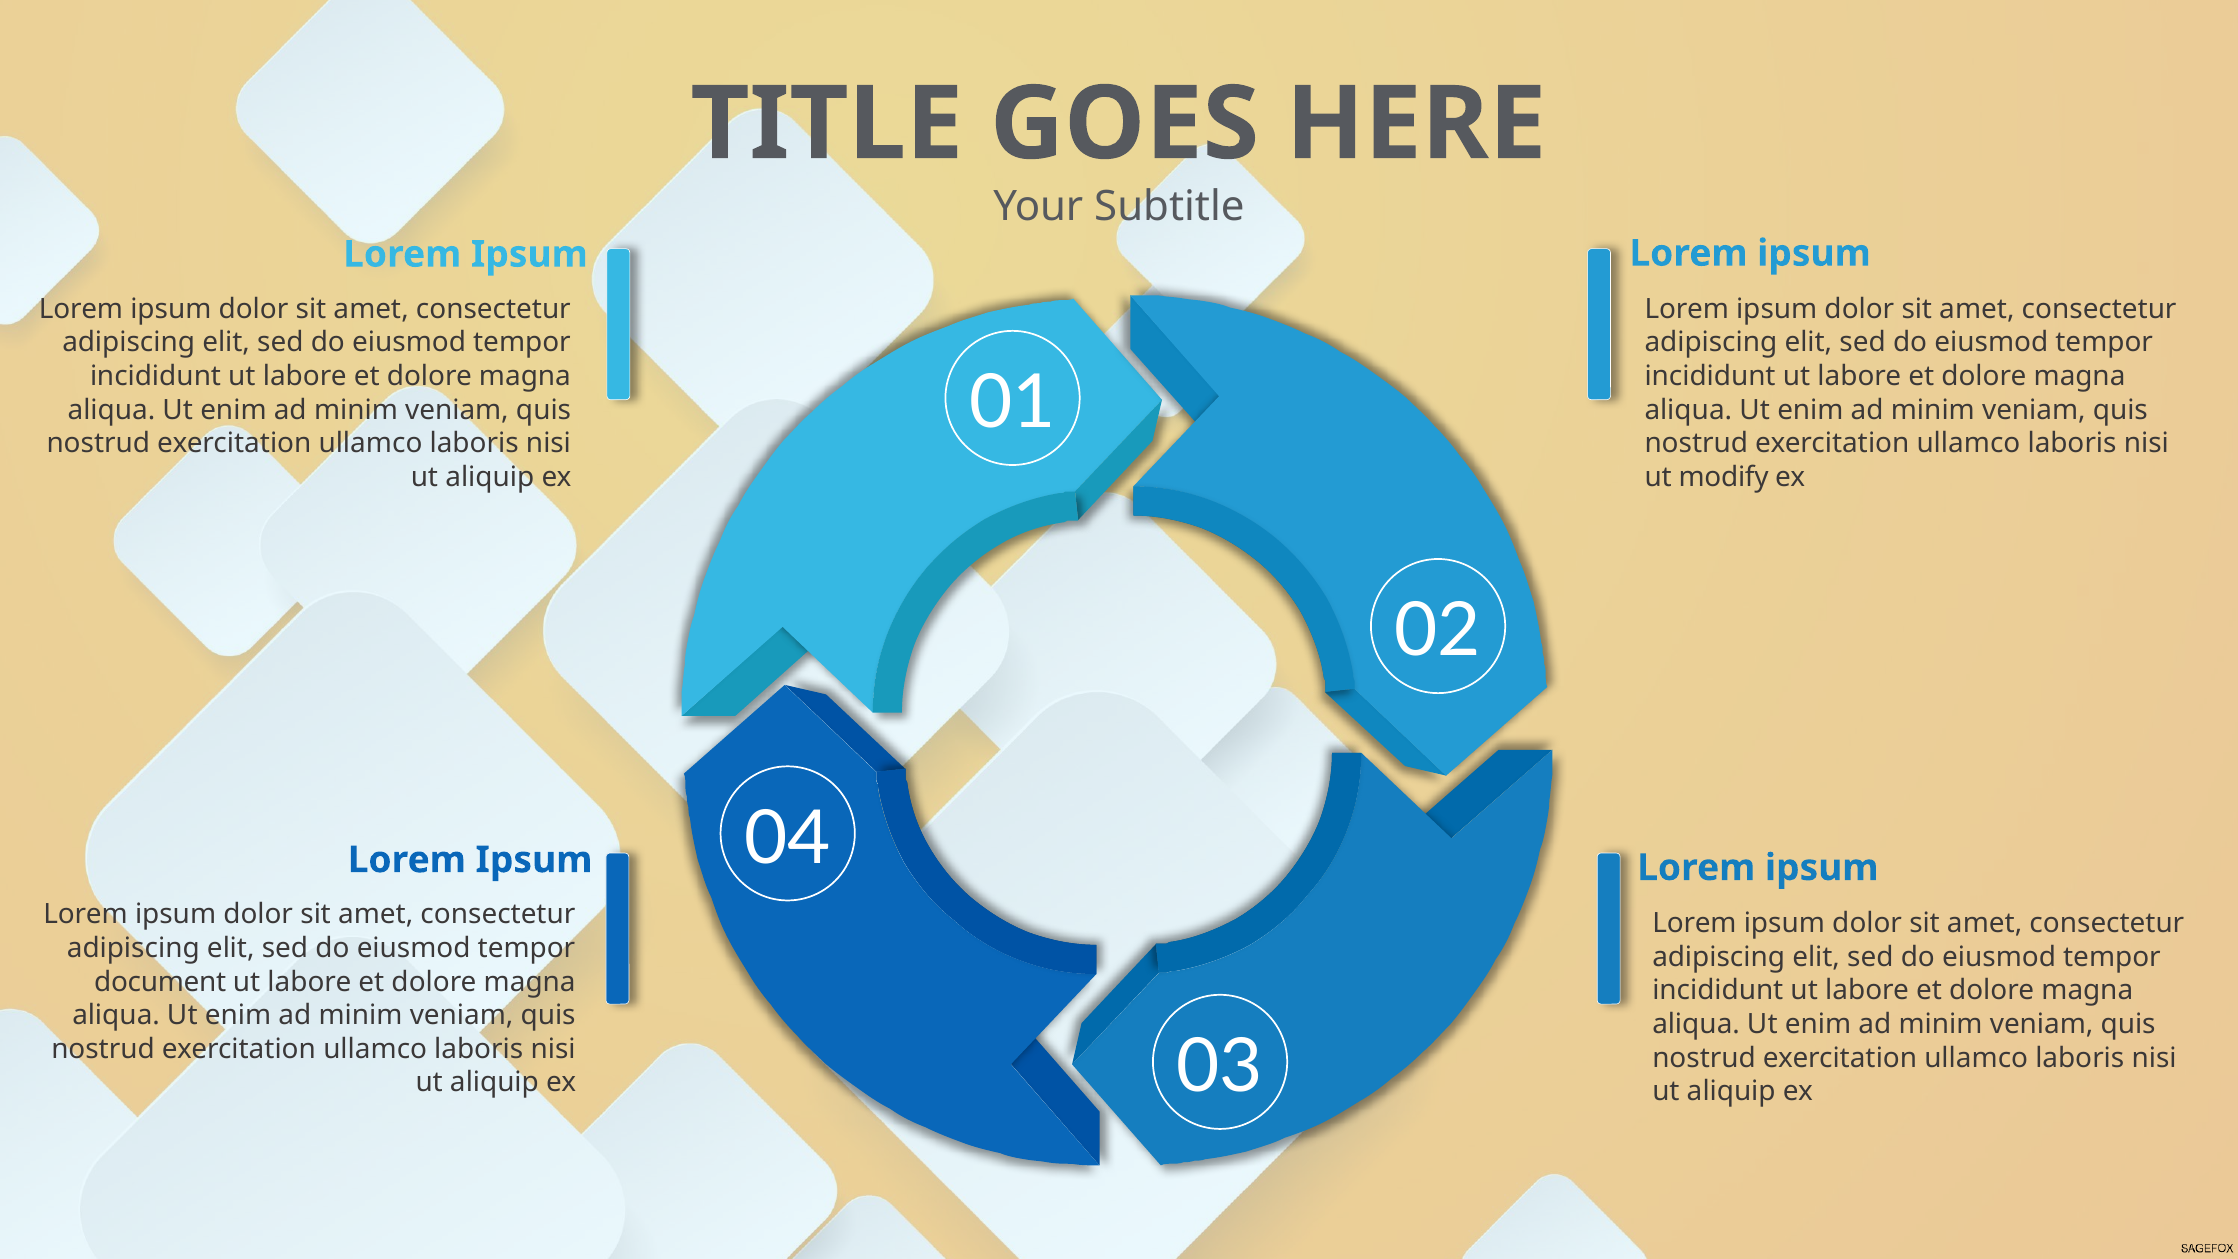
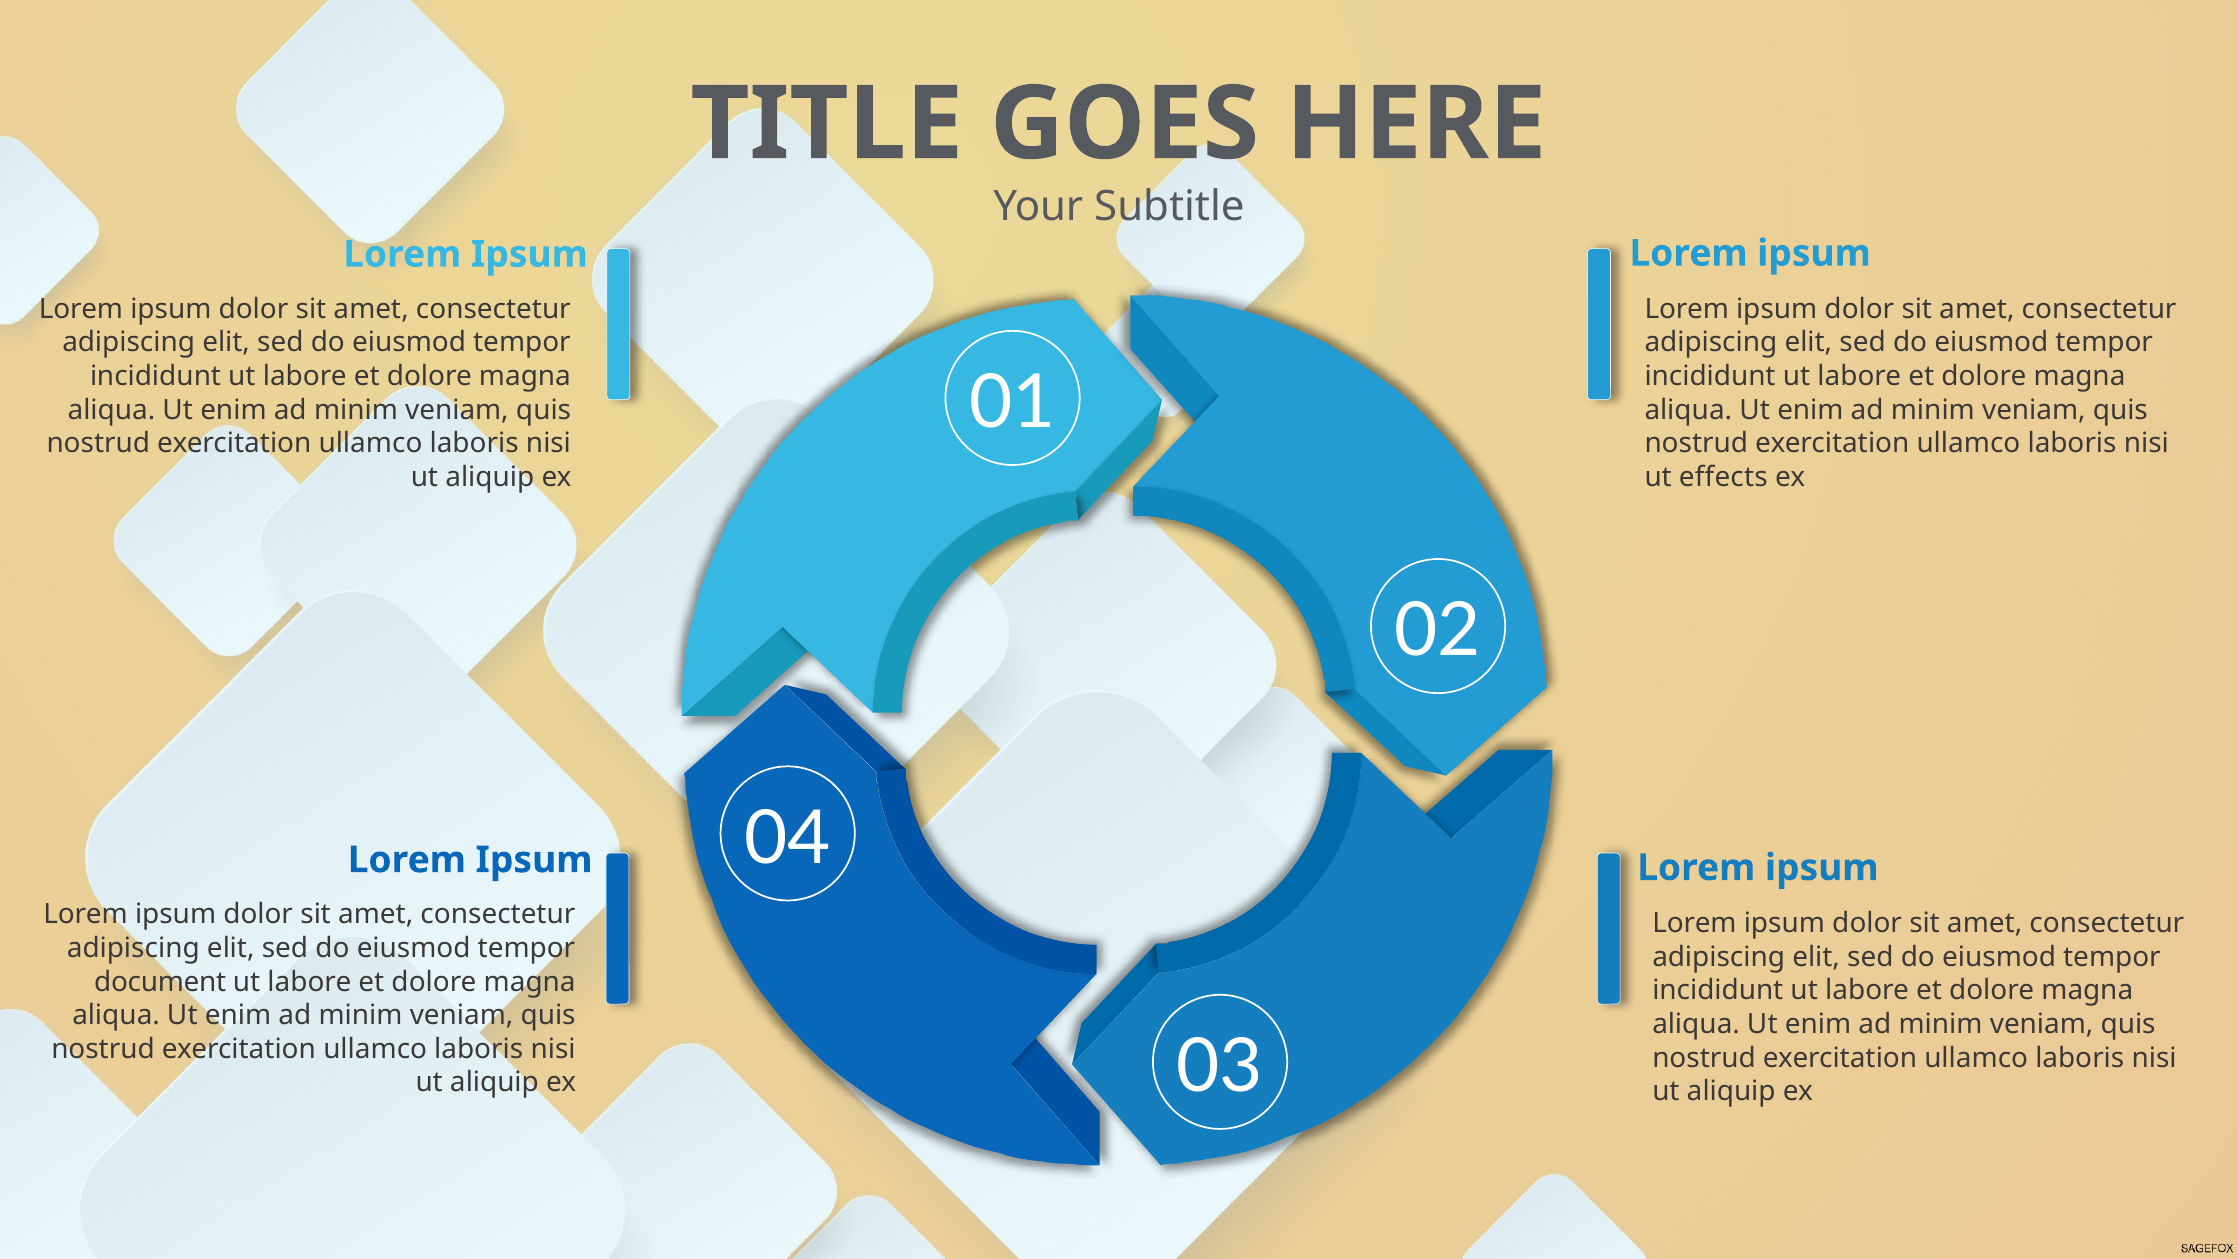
modify: modify -> effects (1723, 477)
